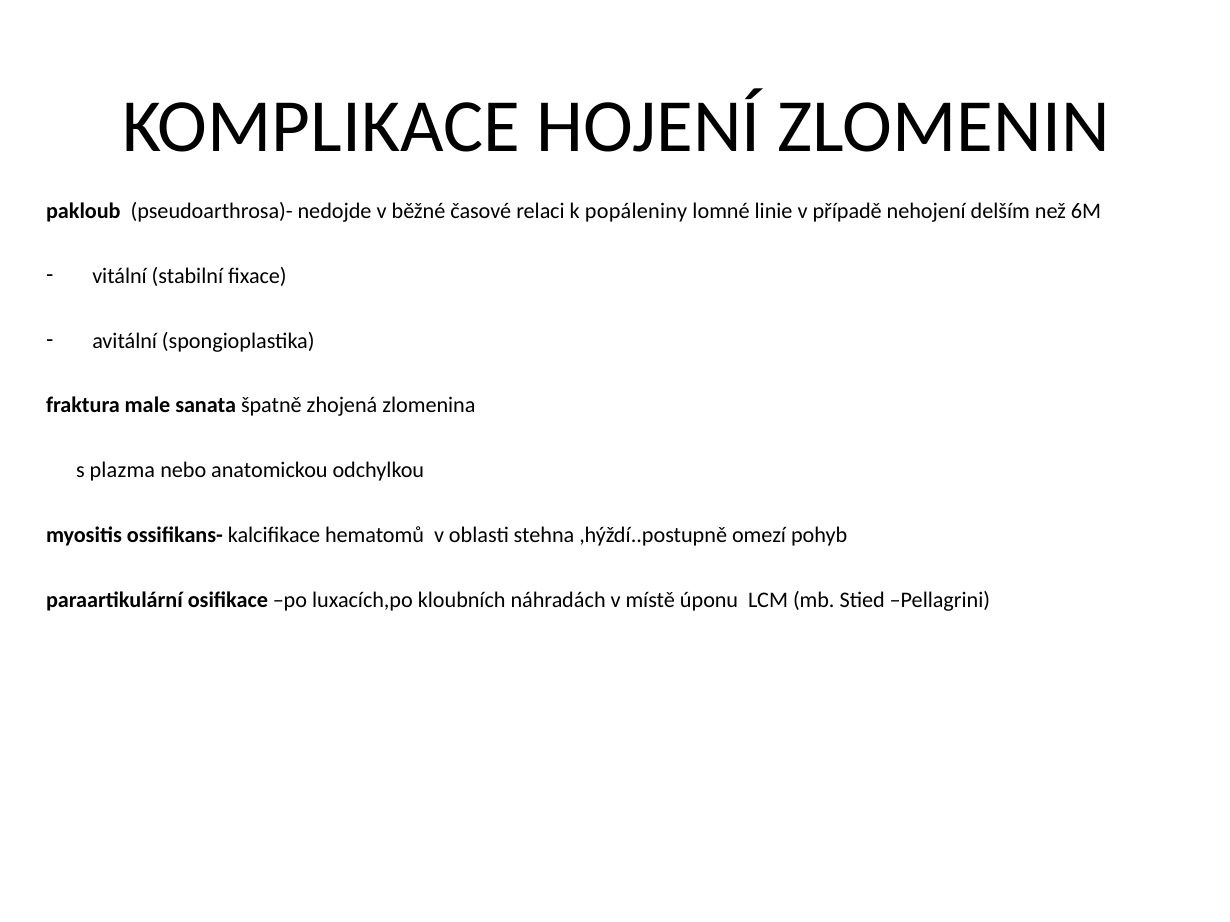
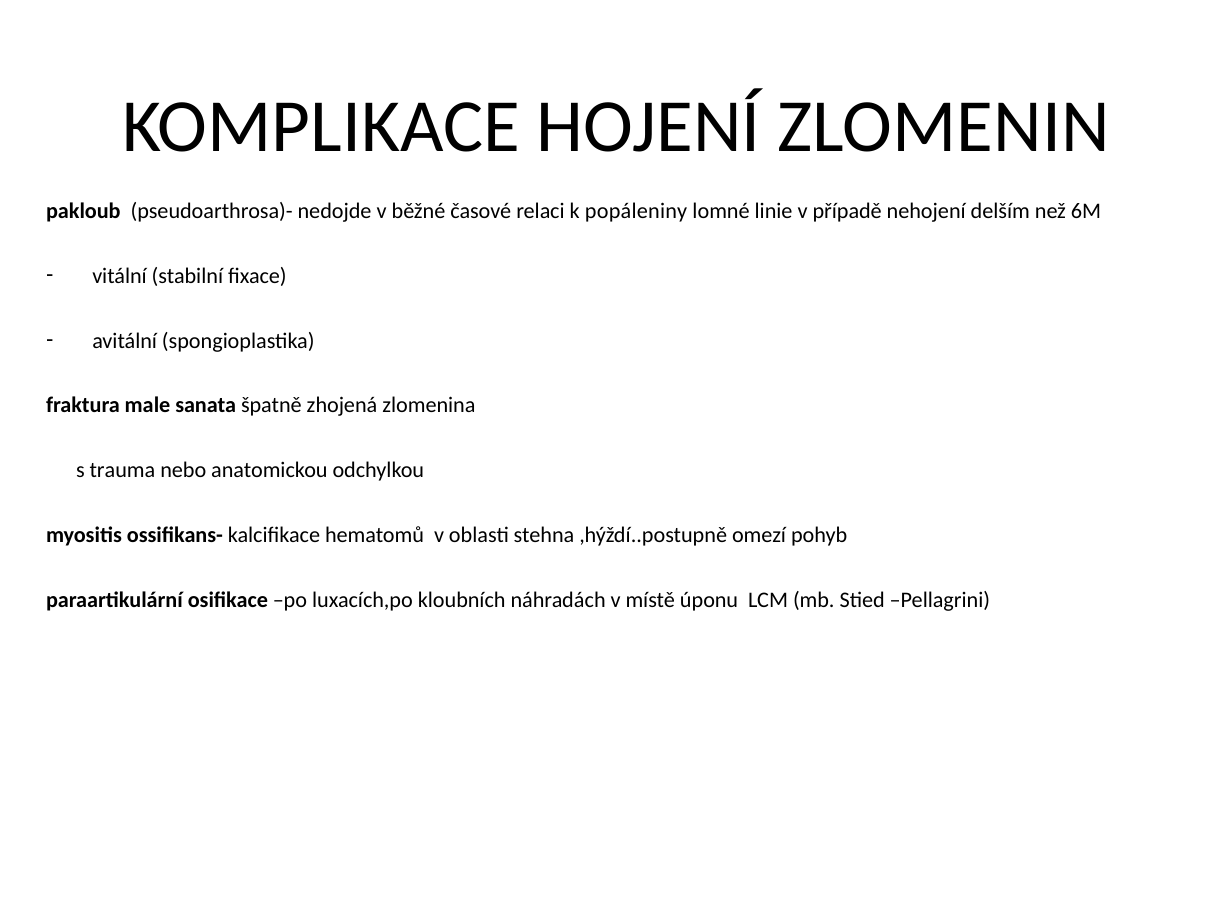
plazma: plazma -> trauma (122, 471)
